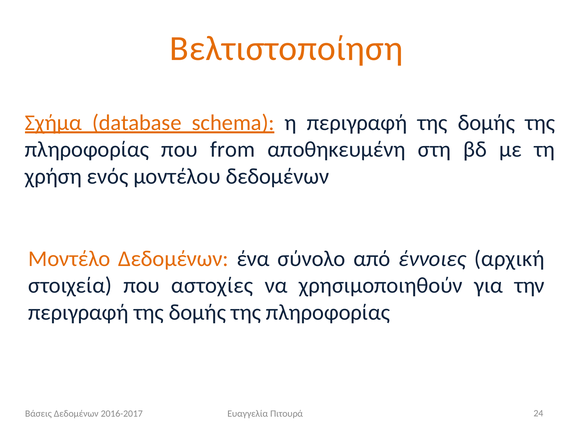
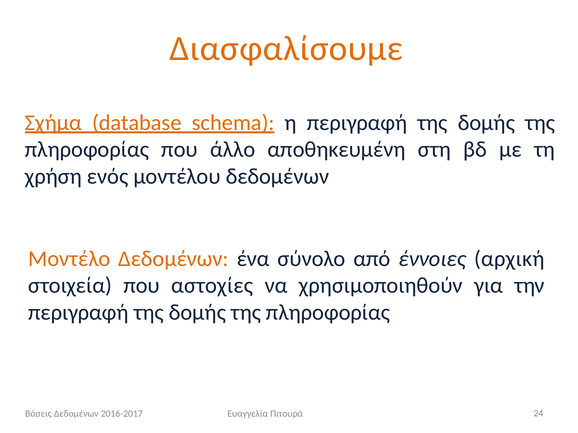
Βελτιστοποίηση: Βελτιστοποίηση -> Διασφαλίσουμε (286, 49)
from: from -> άλλο (233, 150)
